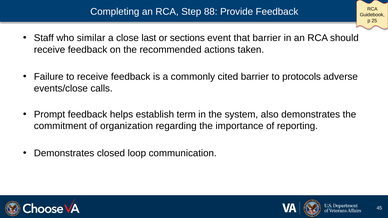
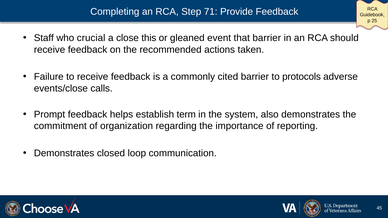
88: 88 -> 71 (211, 12)
similar: similar -> crucial (91, 38)
last: last -> this (149, 38)
sections: sections -> gleaned (187, 38)
